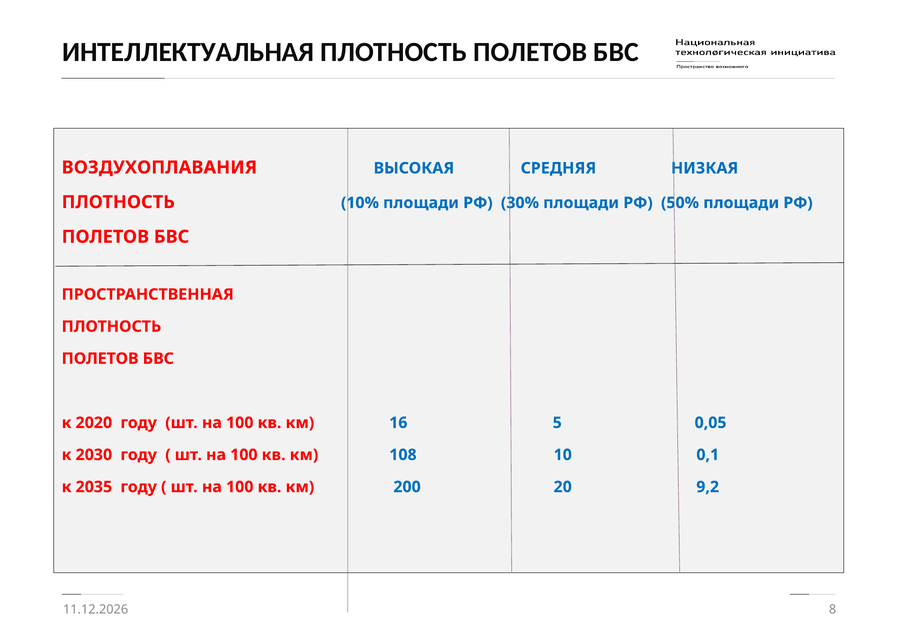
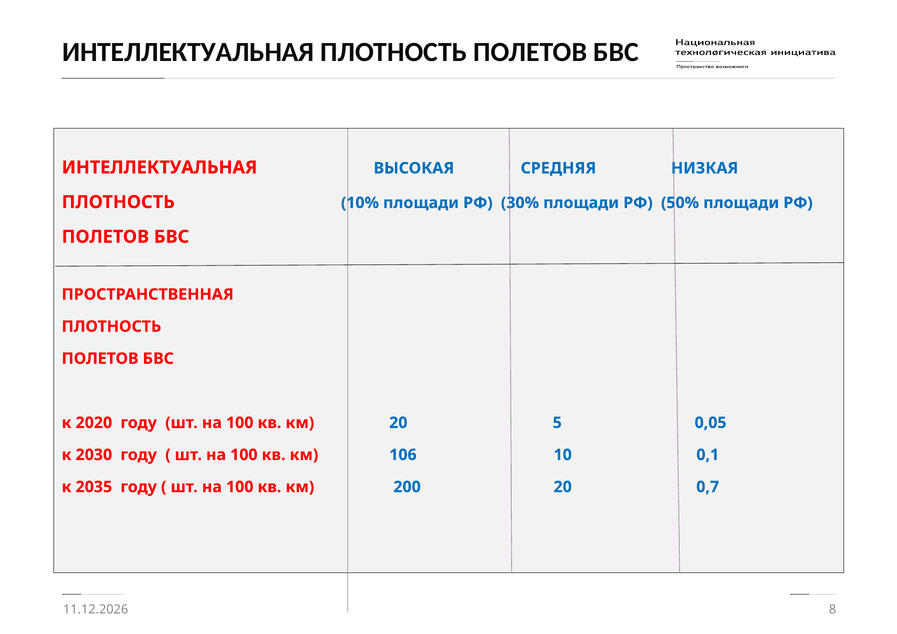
ВОЗДУХОПЛАВАНИЯ: ВОЗДУХОПЛАВАНИЯ -> ИНТЕЛЛЕКТУАЛЬНАЯ (159, 168)
км 16: 16 -> 20 (398, 423)
108: 108 -> 106 (403, 455)
9,2: 9,2 -> 0,7 (708, 487)
